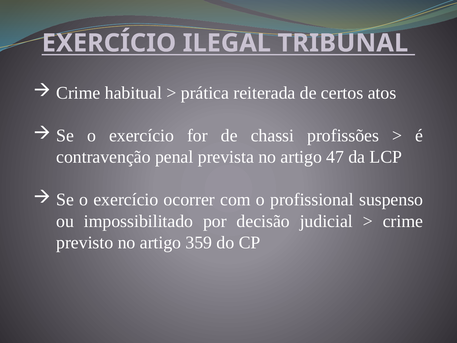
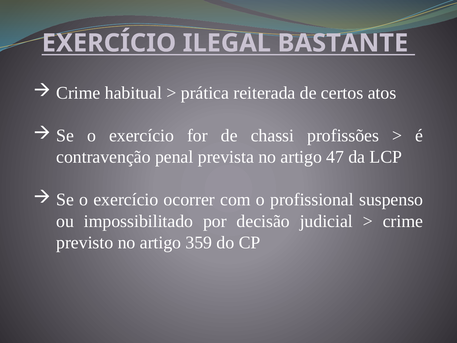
TRIBUNAL: TRIBUNAL -> BASTANTE (343, 43)
